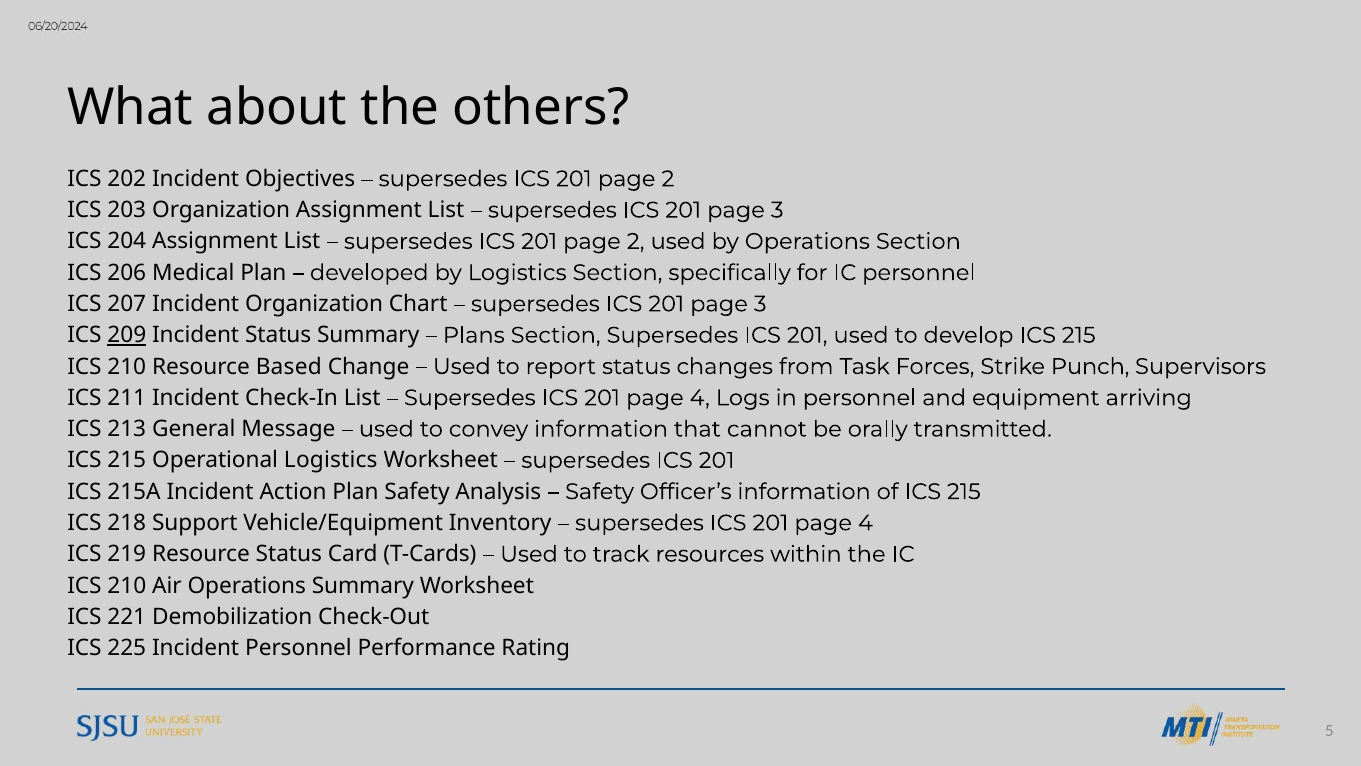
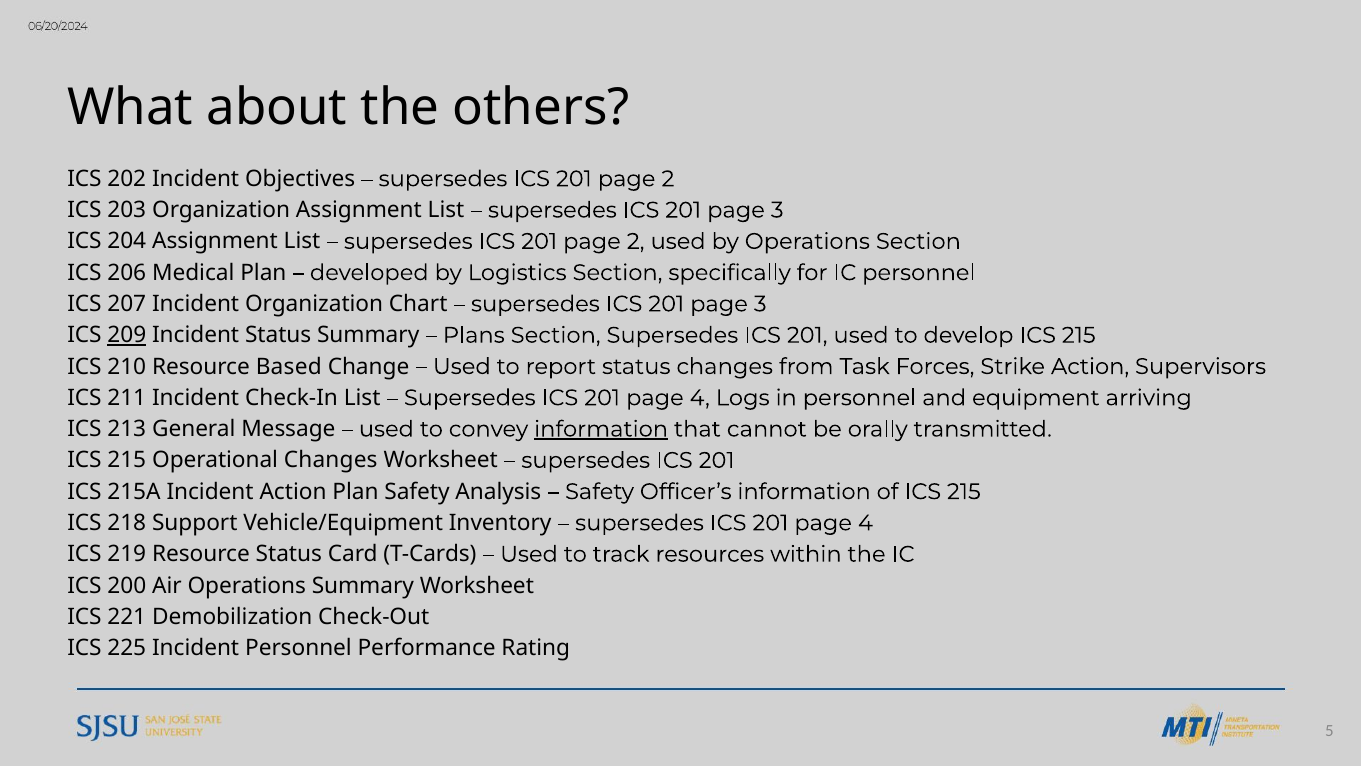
Strike Punch: Punch -> Action (1090, 366)
information underline: none -> present (601, 429)
Operational Logistics: Logistics -> Changes (331, 460)
210: 210 -> 200 (127, 585)
